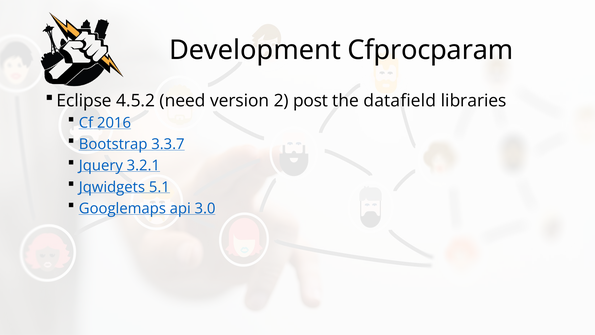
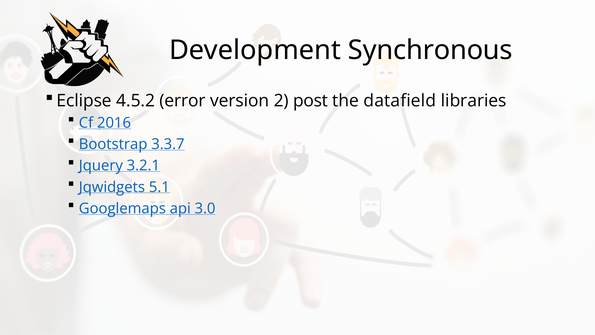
Cfprocparam: Cfprocparam -> Synchronous (430, 50)
need: need -> error (183, 101)
